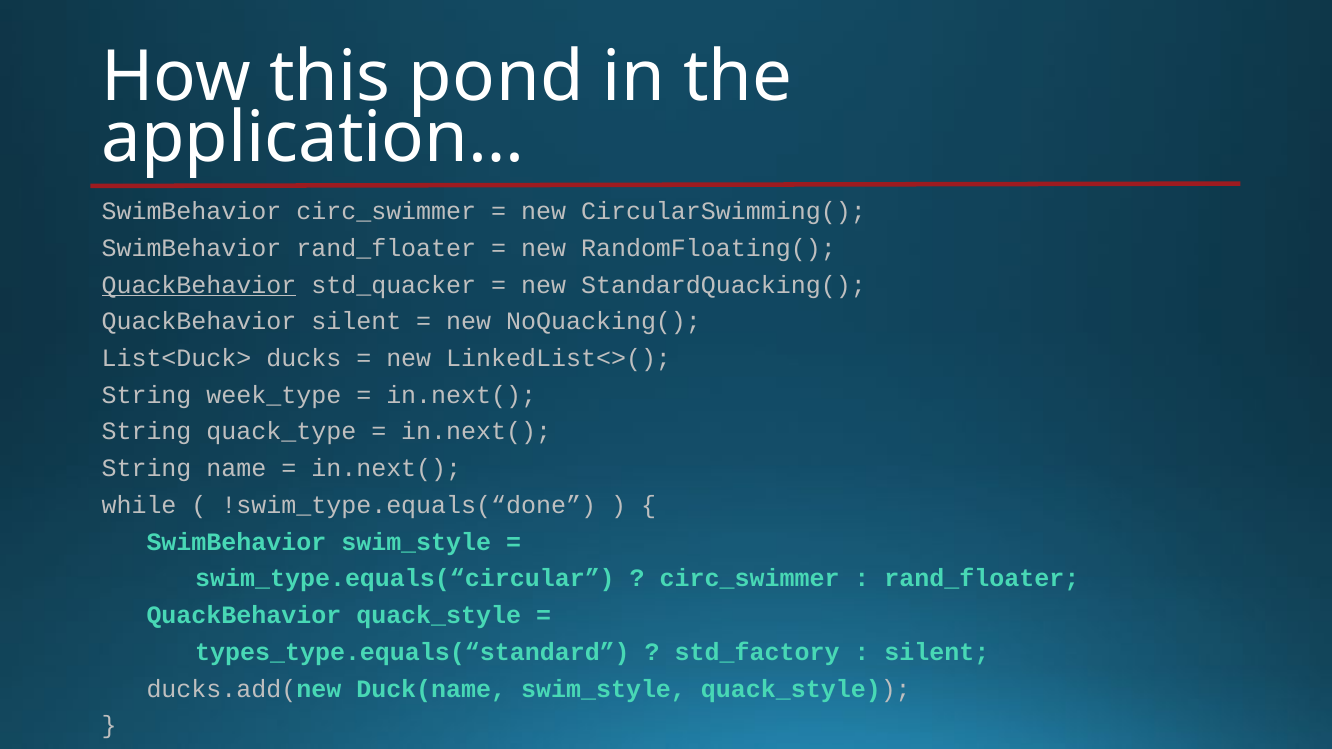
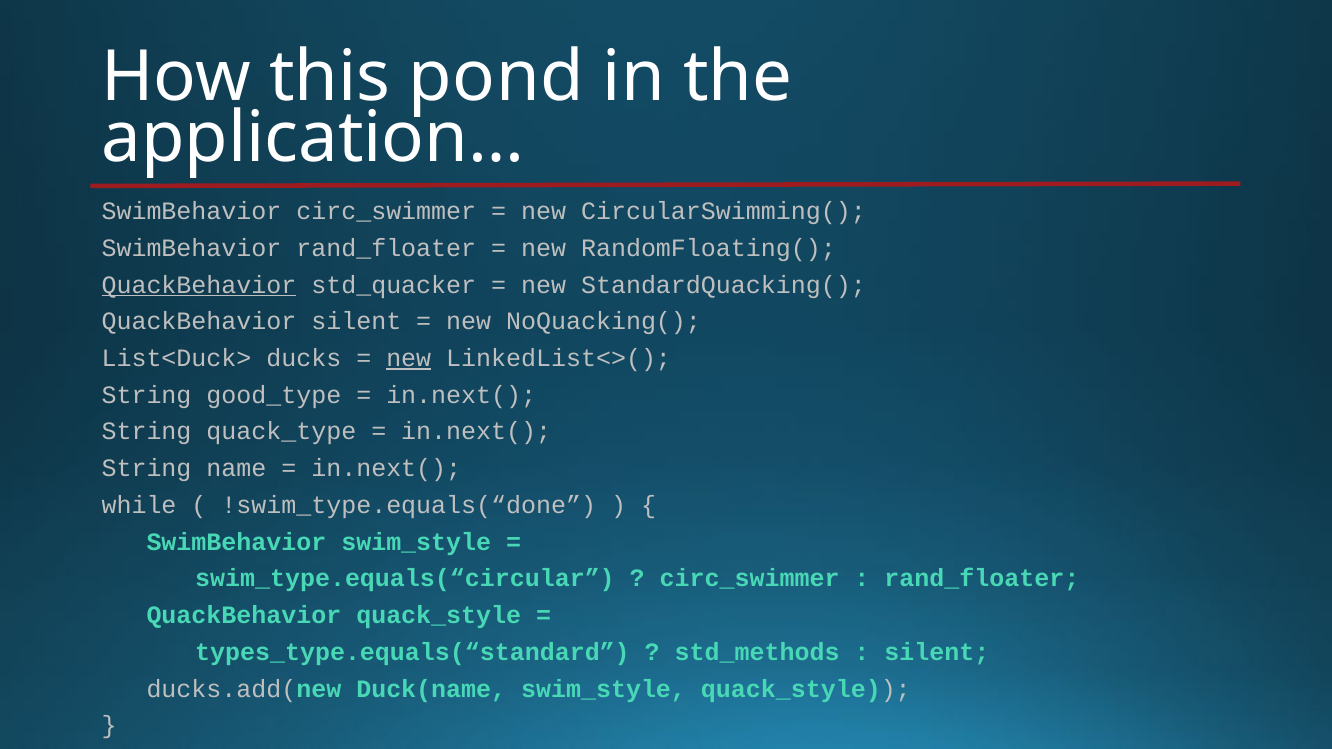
new underline: none -> present (409, 358)
week_type: week_type -> good_type (274, 395)
std_factory: std_factory -> std_methods (757, 652)
